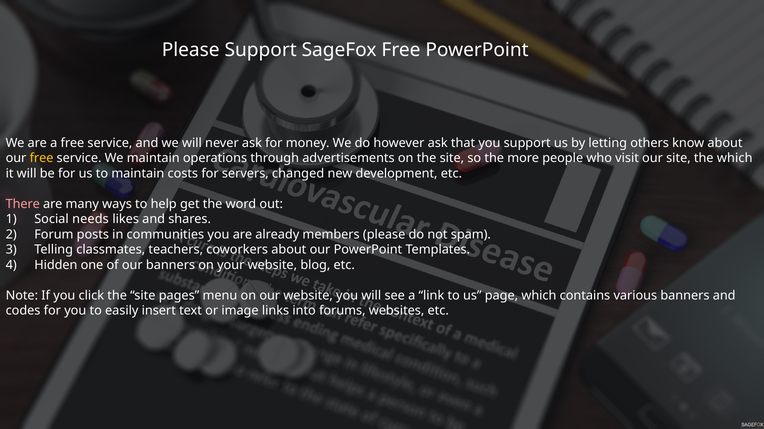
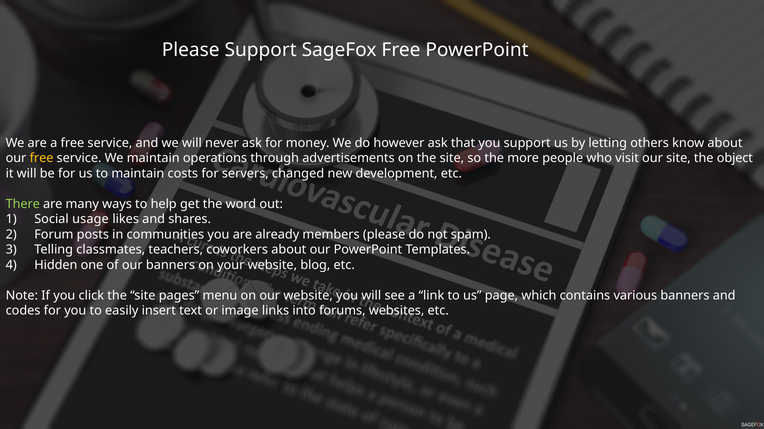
the which: which -> object (735, 158)
There colour: pink -> light green (23, 204)
needs: needs -> usage (90, 220)
